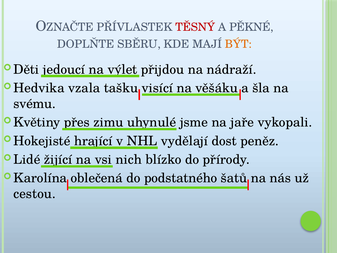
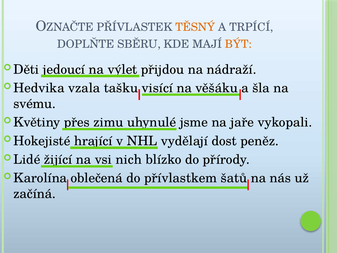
TĚSNÝ colour: red -> orange (195, 27)
PĚKNÉ: PĚKNÉ -> TRPÍCÍ (251, 27)
podstatného: podstatného -> přívlastkem (181, 178)
cestou: cestou -> začíná (35, 194)
